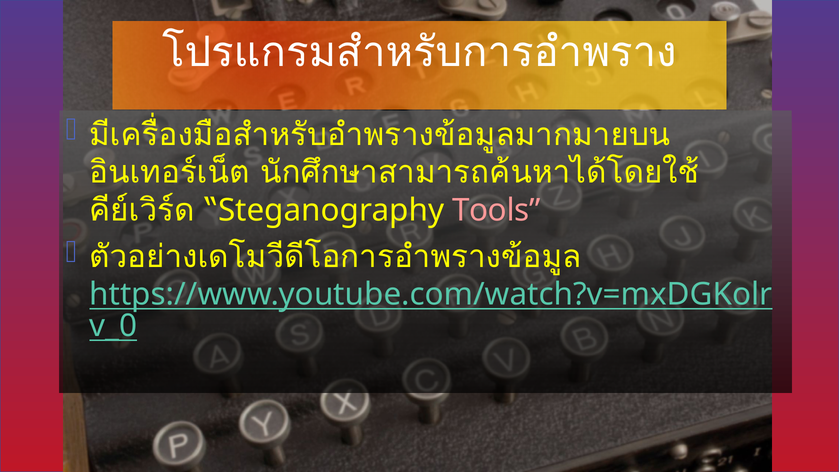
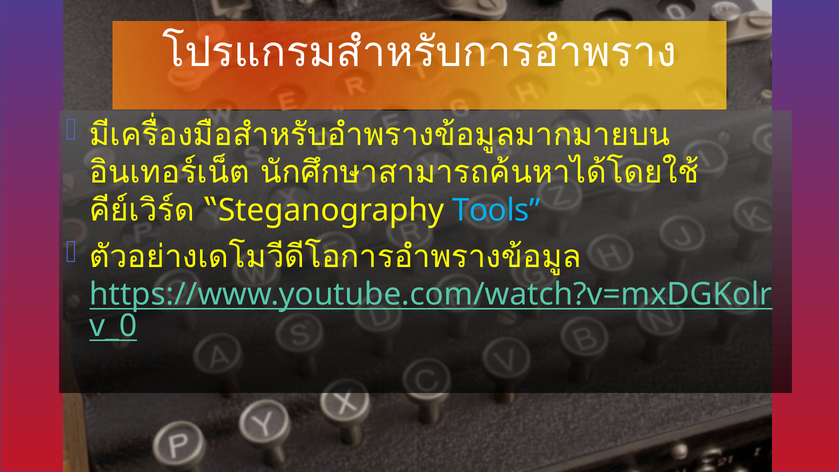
Tools colour: pink -> light blue (496, 210)
